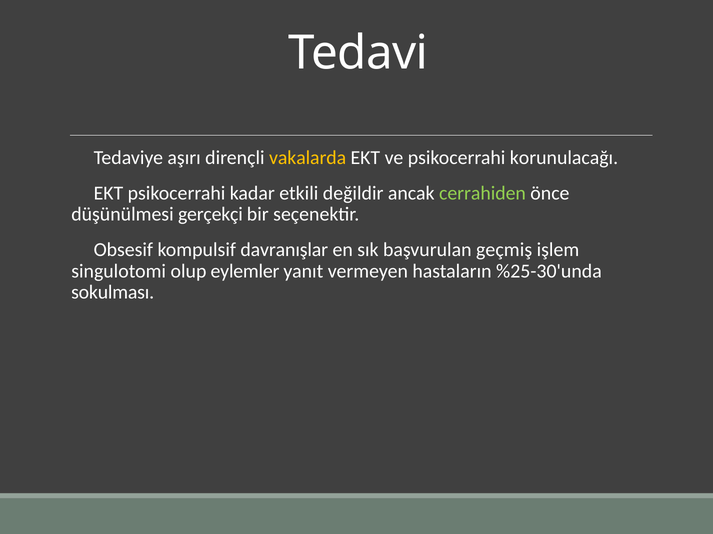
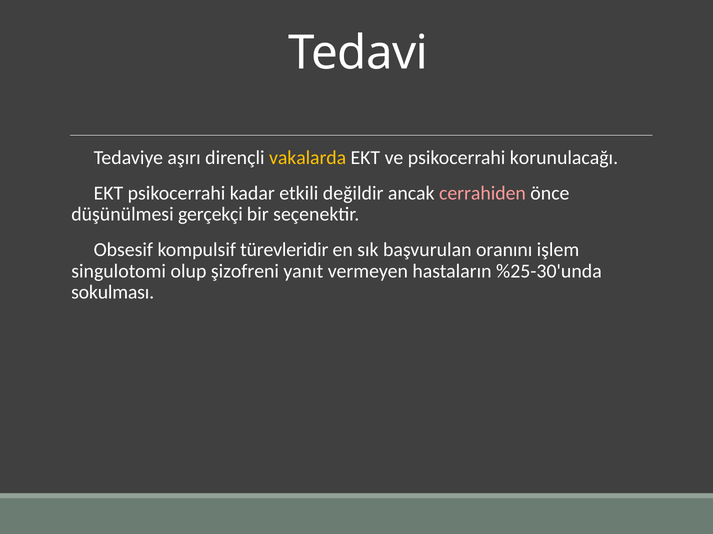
cerrahiden colour: light green -> pink (482, 193)
davranışlar: davranışlar -> türevleridir (284, 250)
geçmiş: geçmiş -> oranını (504, 250)
eylemler: eylemler -> şizofreni (245, 271)
